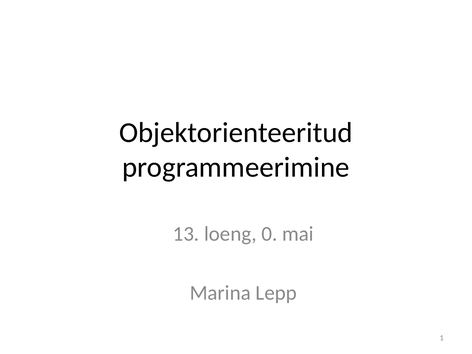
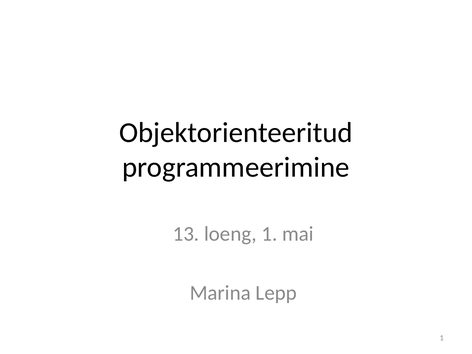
loeng 0: 0 -> 1 (269, 234)
